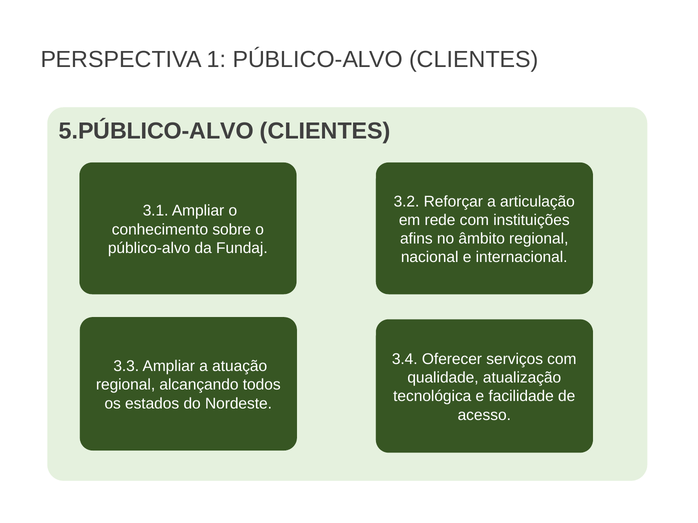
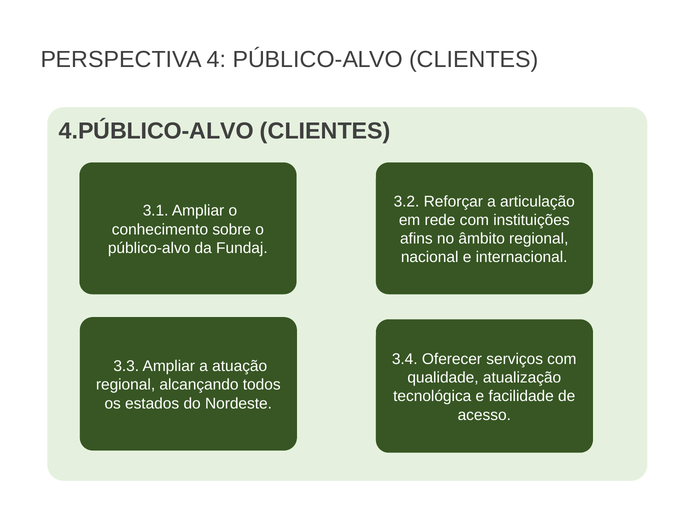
1: 1 -> 4 (217, 60)
5.PÚBLICO-ALVO: 5.PÚBLICO-ALVO -> 4.PÚBLICO-ALVO (156, 131)
